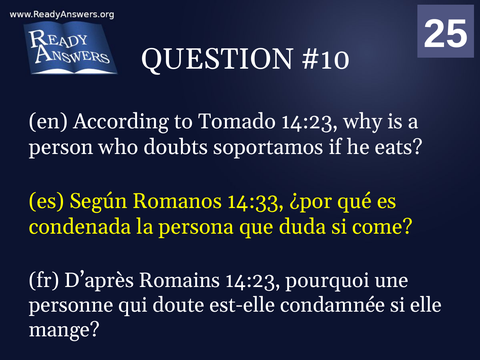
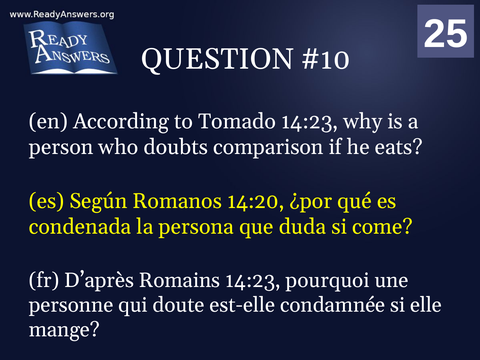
soportamos: soportamos -> comparison (268, 147)
14:33: 14:33 -> 14:20 (256, 201)
